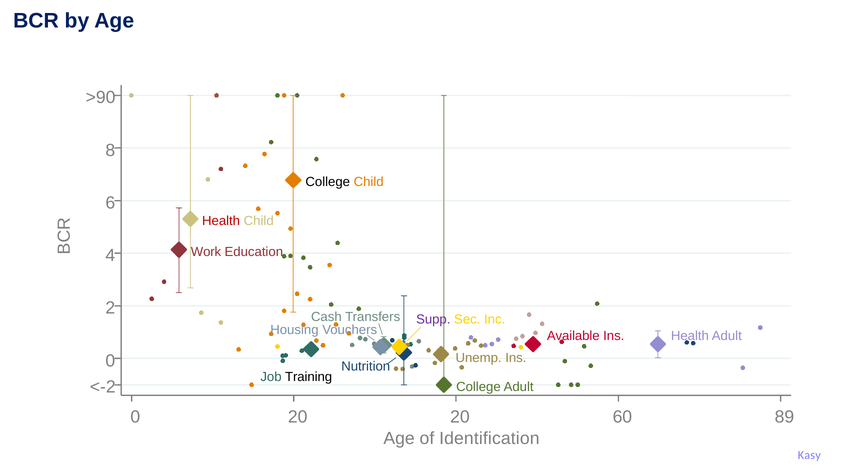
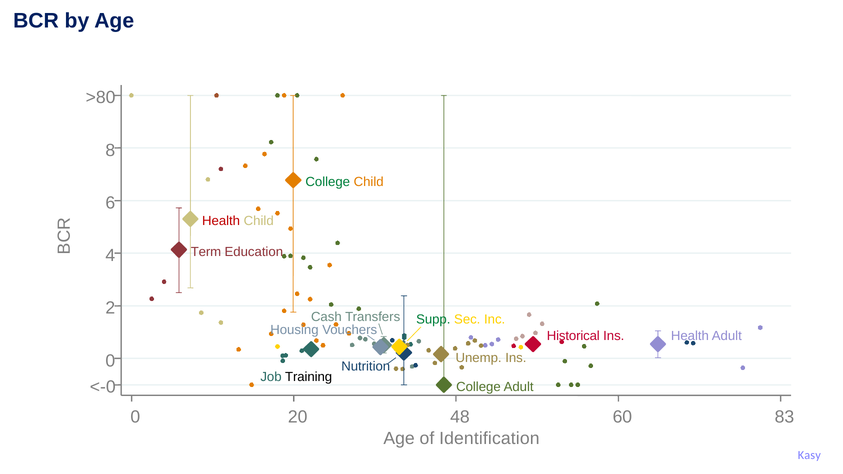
>90: >90 -> >80 (101, 98)
College colour: black -> green (328, 182)
Work: Work -> Term (206, 252)
Supp colour: purple -> green (433, 319)
Available: Available -> Historical (573, 336)
<-2: <-2 -> <-0 (103, 387)
20 20: 20 -> 48 (460, 417)
89: 89 -> 83 (784, 417)
